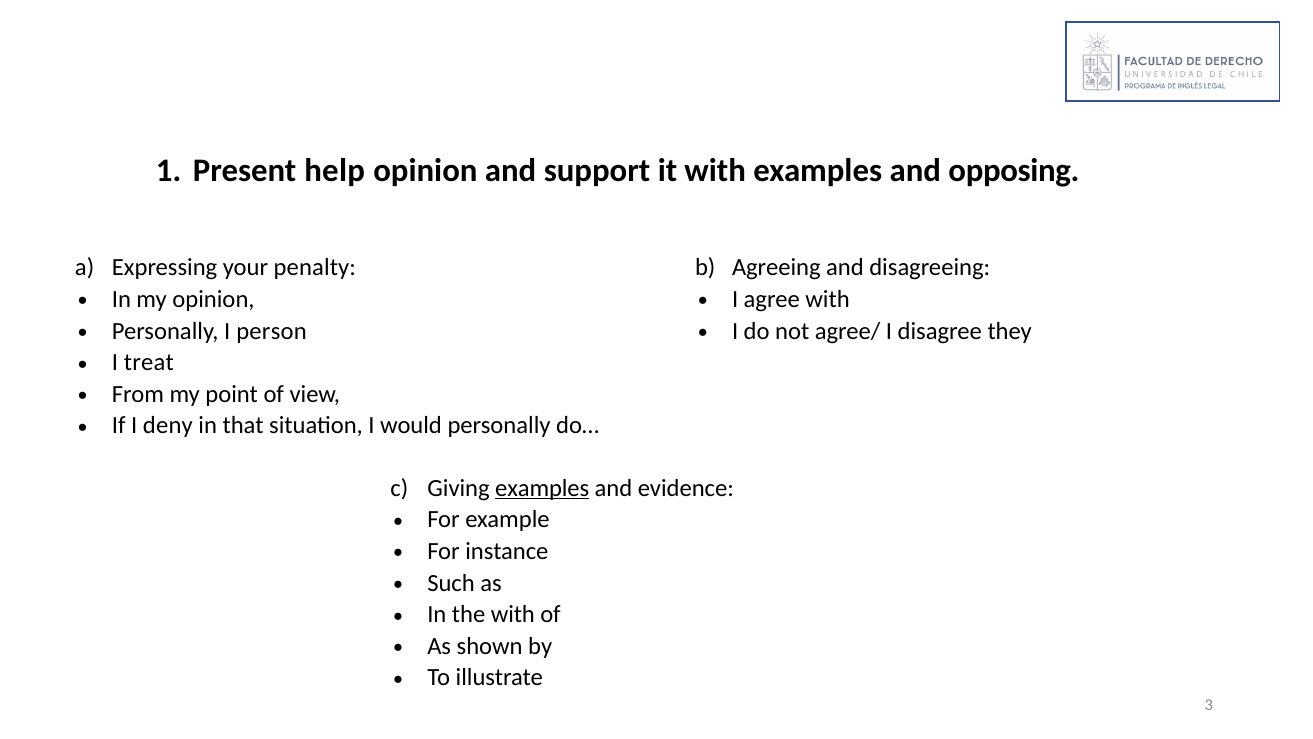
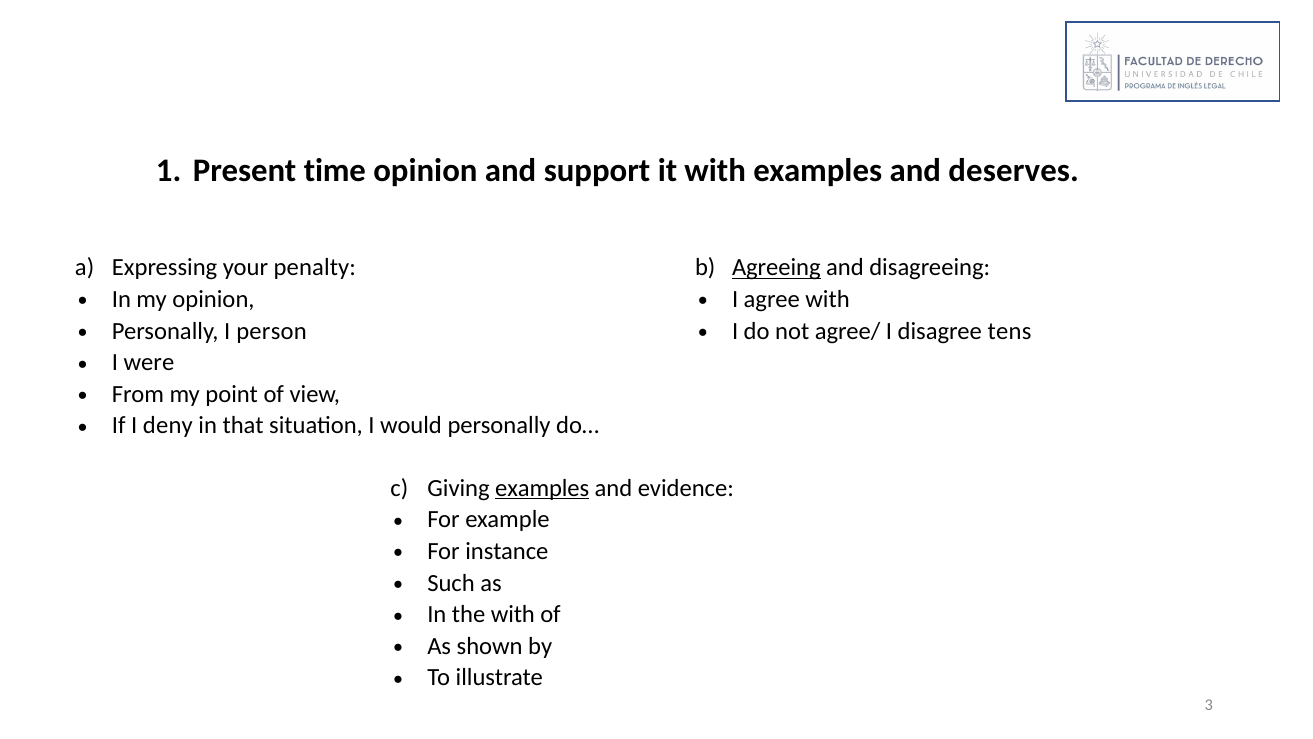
help: help -> time (335, 170)
opposing: opposing -> deserves (1014, 170)
Agreeing underline: none -> present (776, 268)
they: they -> tens (1010, 331)
treat: treat -> were (149, 362)
